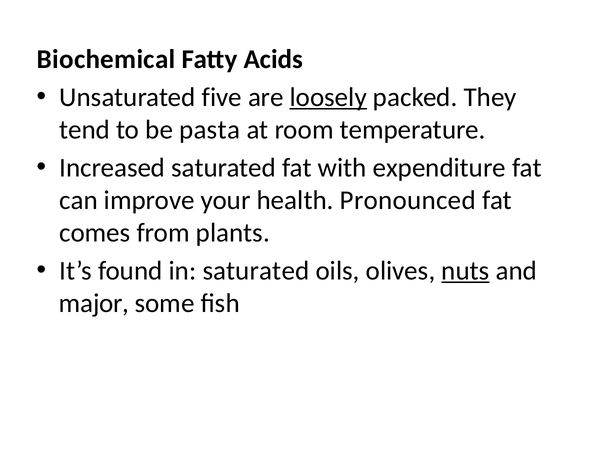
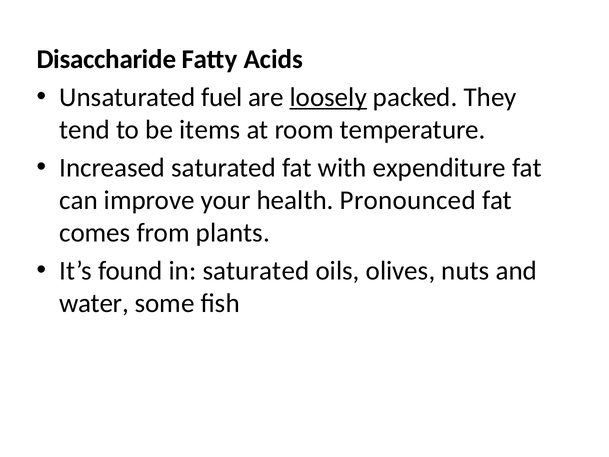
Biochemical: Biochemical -> Disaccharide (106, 59)
five: five -> fuel (222, 97)
pasta: pasta -> items (210, 130)
nuts underline: present -> none (465, 270)
major: major -> water (94, 303)
